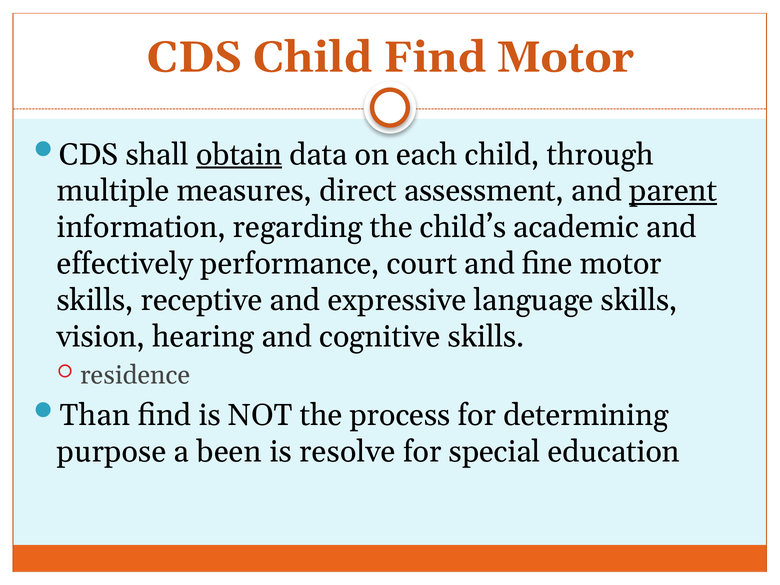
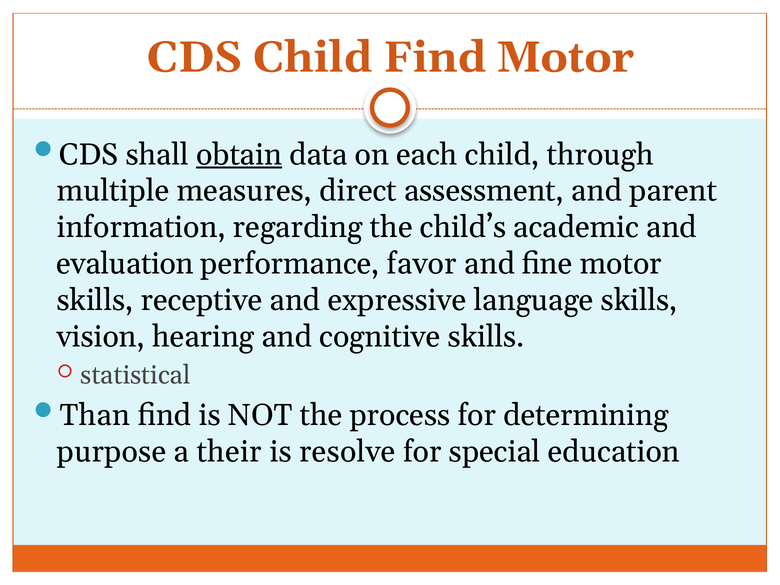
parent underline: present -> none (673, 191)
effectively: effectively -> evaluation (125, 264)
court: court -> favor (422, 264)
residence: residence -> statistical (135, 375)
been: been -> their (229, 452)
